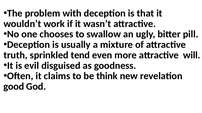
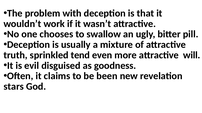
think: think -> been (107, 76)
good: good -> stars (14, 87)
